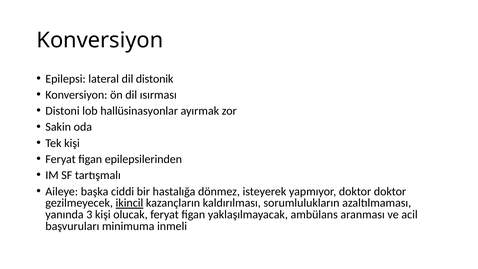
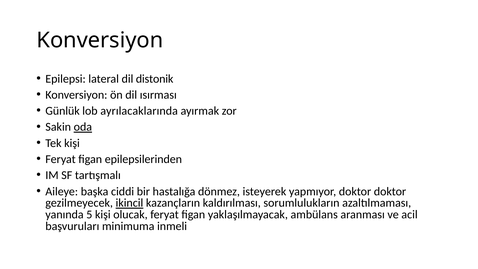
Distoni: Distoni -> Günlük (63, 111)
hallüsinasyonlar: hallüsinasyonlar -> ayrılacaklarında (139, 111)
oda underline: none -> present (83, 127)
3: 3 -> 5 (89, 215)
